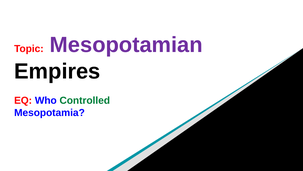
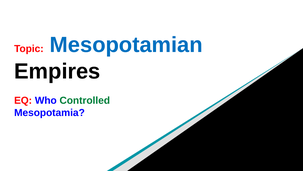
Mesopotamian colour: purple -> blue (126, 45)
